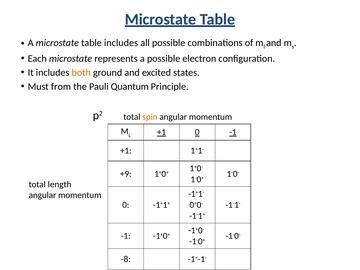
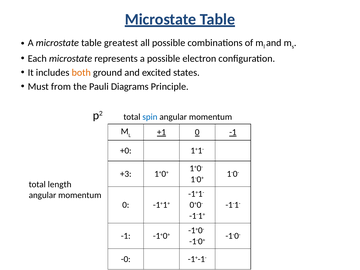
table includes: includes -> greatest (121, 43)
Quantum: Quantum -> Diagrams (130, 87)
spin colour: orange -> blue (150, 117)
+1: +1 -> +0 (126, 151)
+9: +9 -> +3 (126, 174)
-8: -8 -> -0 (126, 259)
